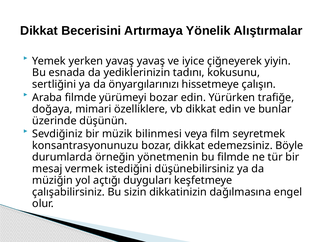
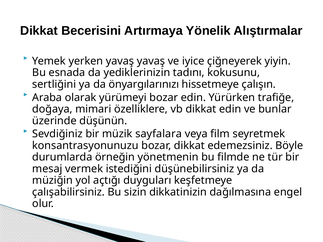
Araba filmde: filmde -> olarak (81, 98)
bilinmesi: bilinmesi -> sayfalara (159, 134)
